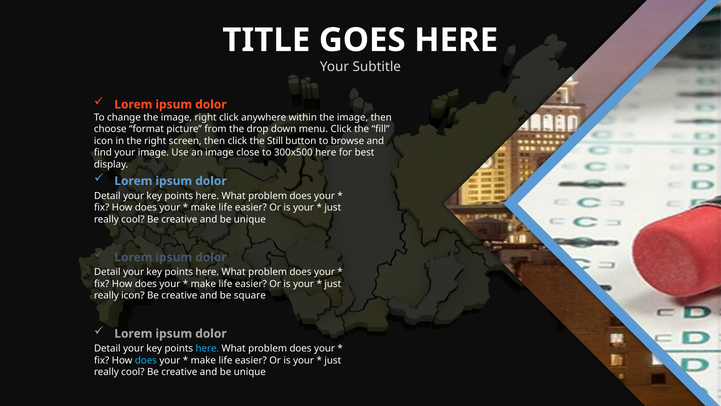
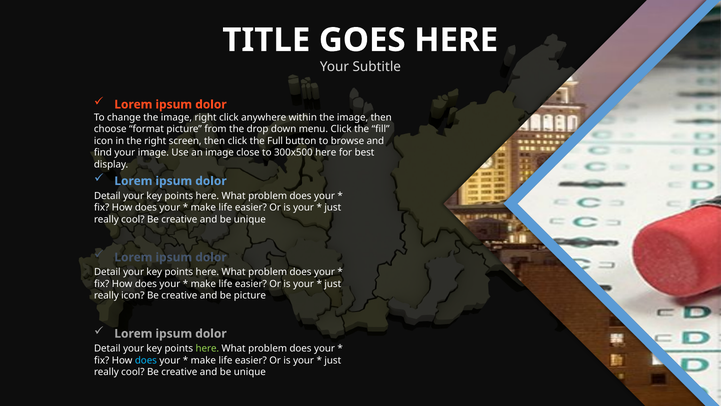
Still: Still -> Full (275, 141)
be square: square -> picture (250, 295)
here colour: light blue -> light green (207, 348)
